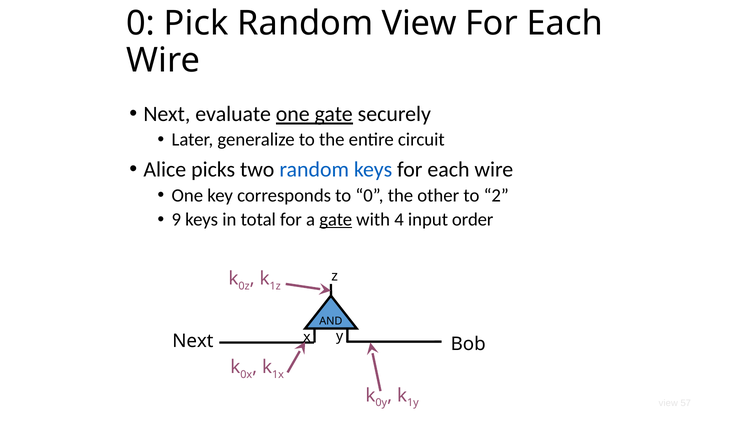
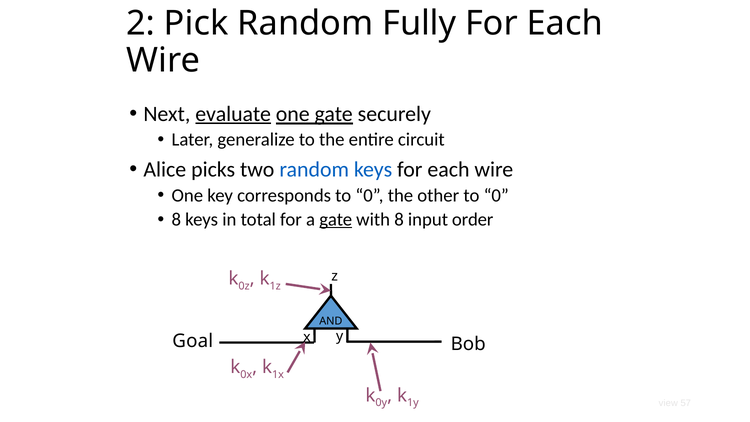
0: 0 -> 2 (141, 23)
Random View: View -> Fully (419, 23)
evaluate underline: none -> present (233, 114)
other to 2: 2 -> 0 (496, 195)
9: 9 -> 8 (176, 219)
with 4: 4 -> 8 (399, 219)
Next: Next -> Goal (193, 341)
